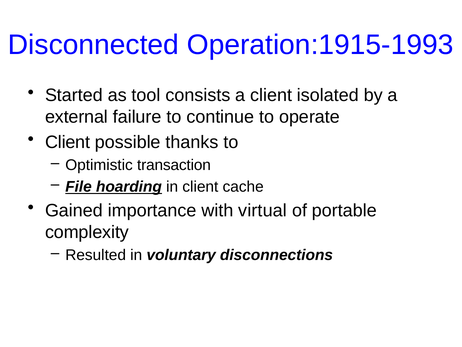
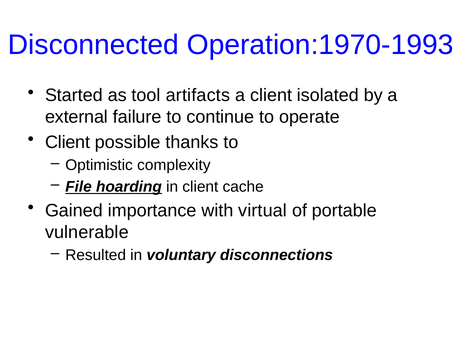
Operation:1915-1993: Operation:1915-1993 -> Operation:1970-1993 (320, 45)
consists: consists -> artifacts (198, 95)
transaction: transaction -> complexity (174, 165)
complexity: complexity -> vulnerable (87, 232)
